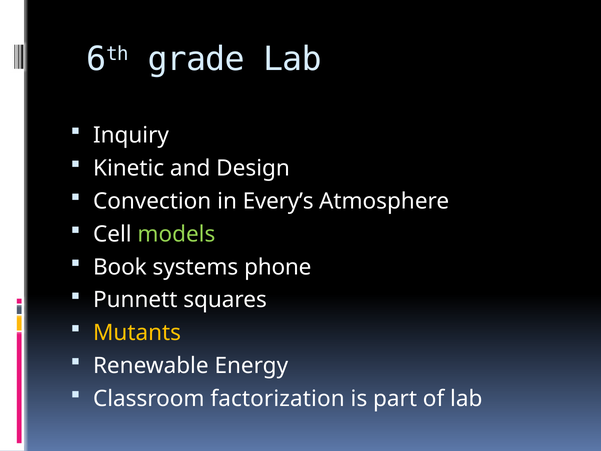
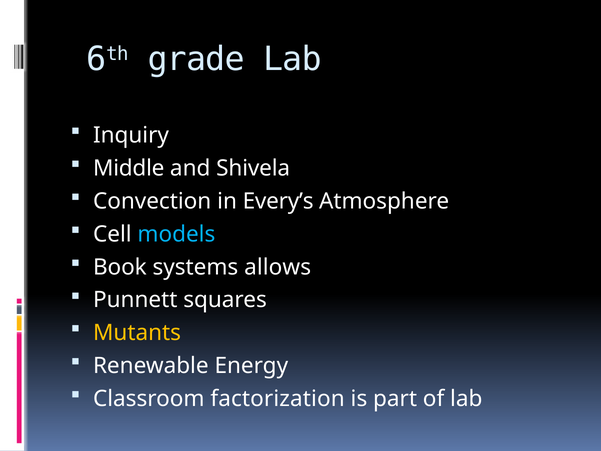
Kinetic: Kinetic -> Middle (129, 168)
Design: Design -> Shivela (253, 168)
models colour: light green -> light blue (176, 234)
phone: phone -> allows (278, 267)
